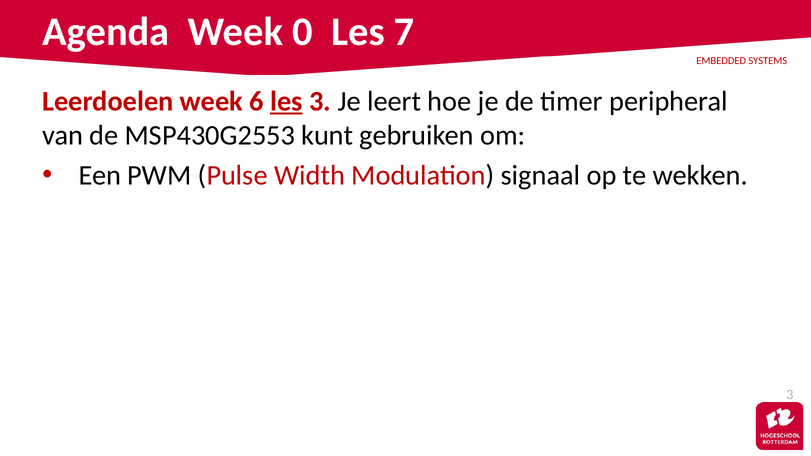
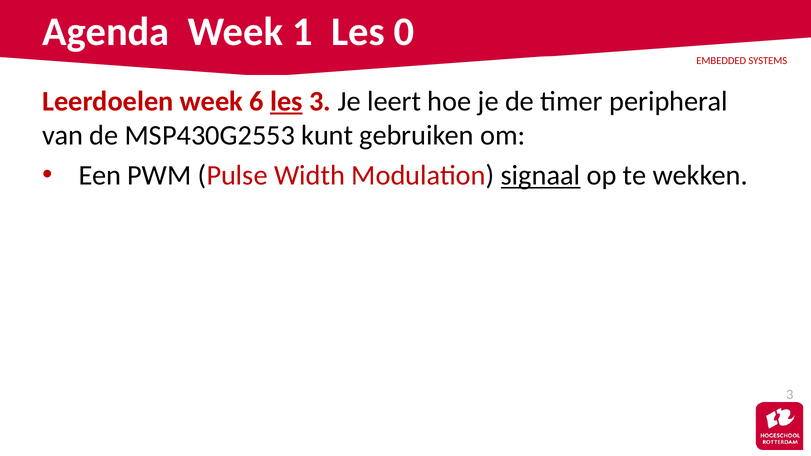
0: 0 -> 1 (302, 32)
7: 7 -> 0 (404, 32)
signaal underline: none -> present (541, 176)
